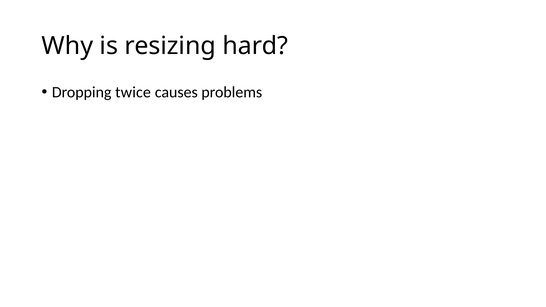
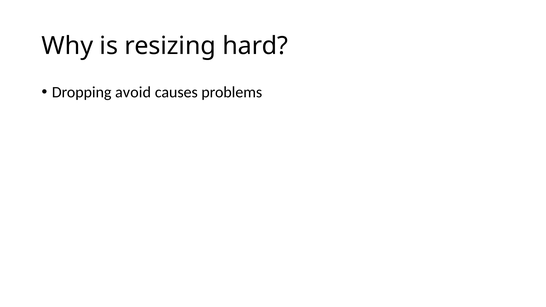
twice: twice -> avoid (133, 92)
